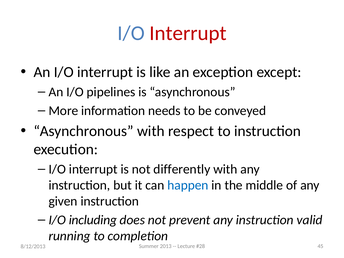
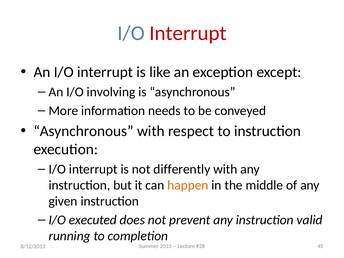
pipelines: pipelines -> involving (111, 92)
happen colour: blue -> orange (188, 185)
including: including -> executed (93, 220)
